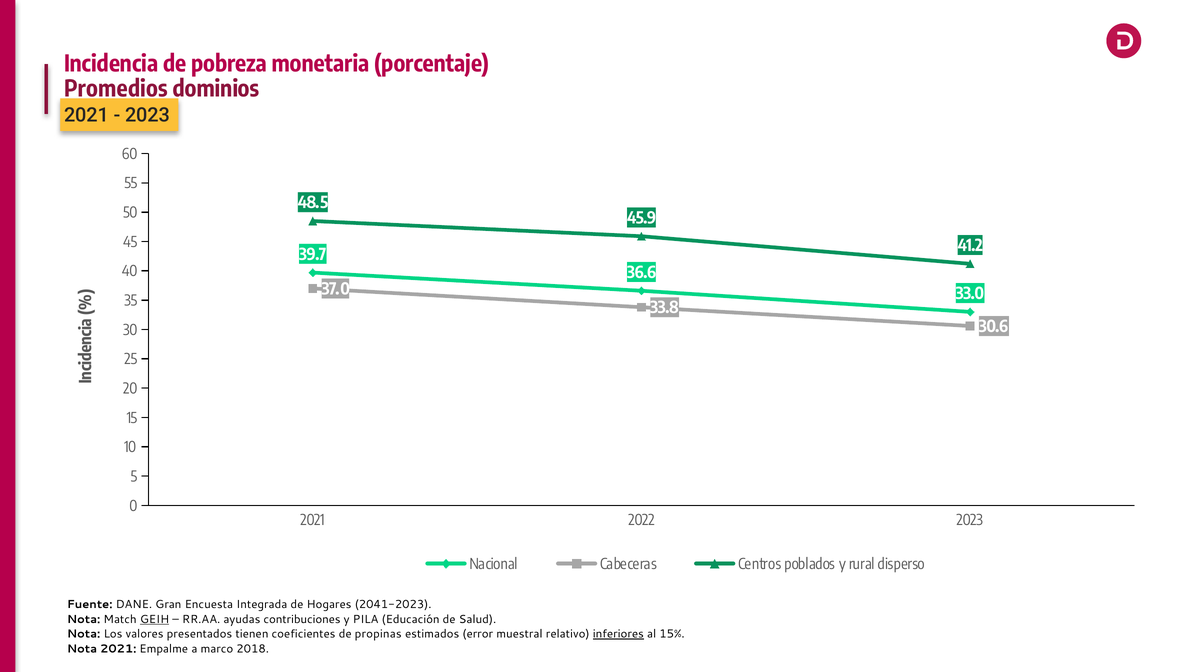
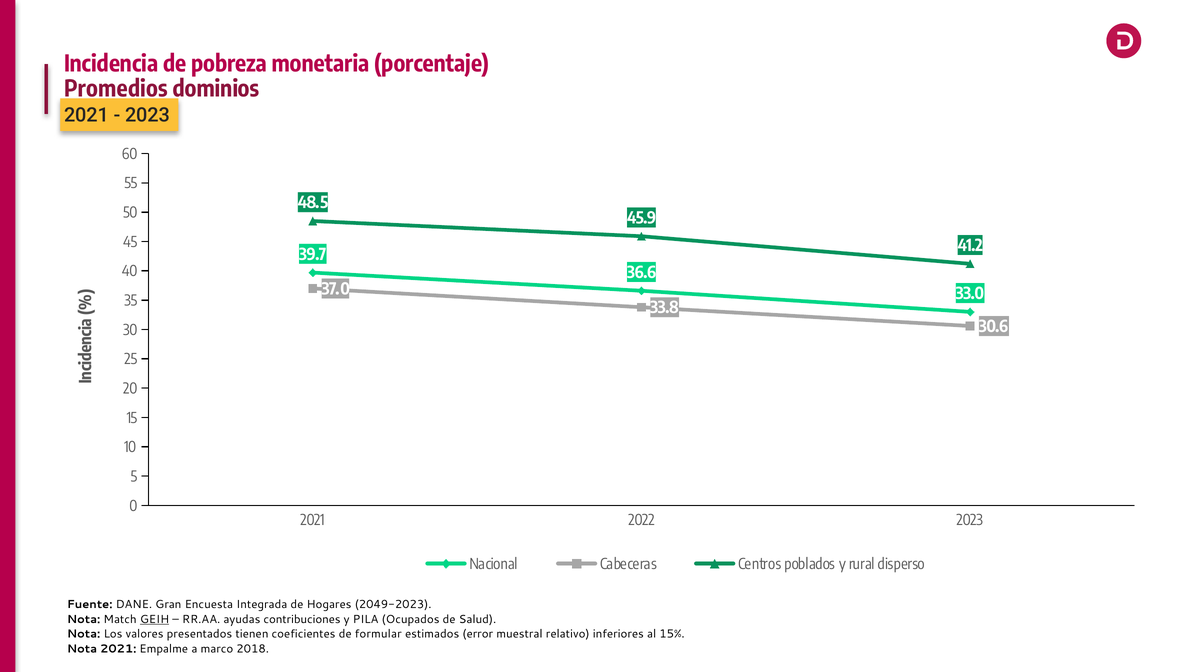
2041-2023: 2041-2023 -> 2049-2023 (393, 604)
Educación: Educación -> Ocupados (411, 619)
propinas: propinas -> formular (378, 634)
inferiores underline: present -> none (618, 634)
